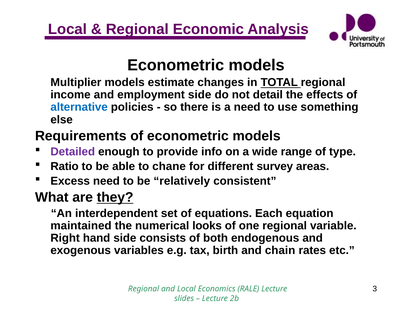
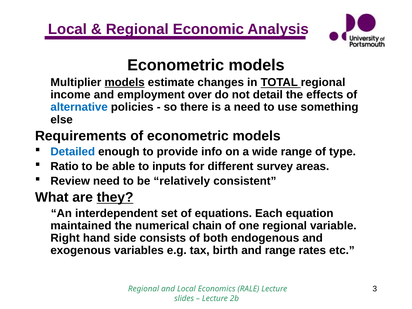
models underline: none -> present (125, 82)
employment side: side -> over (200, 95)
Detailed colour: purple -> blue (73, 152)
chane: chane -> inputs (169, 166)
Excess: Excess -> Review (70, 181)
looks: looks -> chain (207, 226)
and chain: chain -> range (280, 250)
